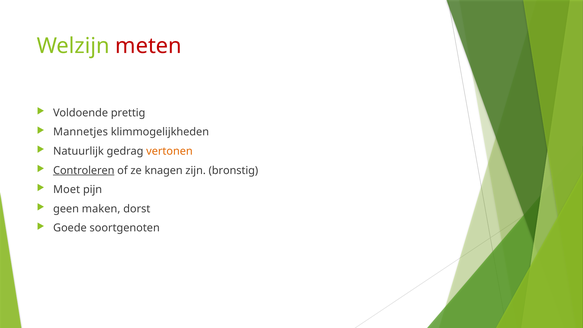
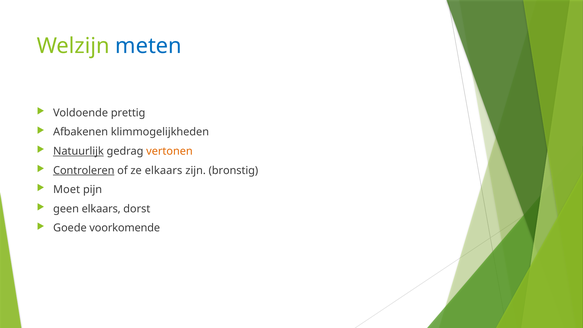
meten colour: red -> blue (149, 46)
Mannetjes: Mannetjes -> Afbakenen (81, 132)
Natuurlijk underline: none -> present (78, 151)
ze knagen: knagen -> elkaars (164, 170)
geen maken: maken -> elkaars (101, 209)
soortgenoten: soortgenoten -> voorkomende (125, 228)
